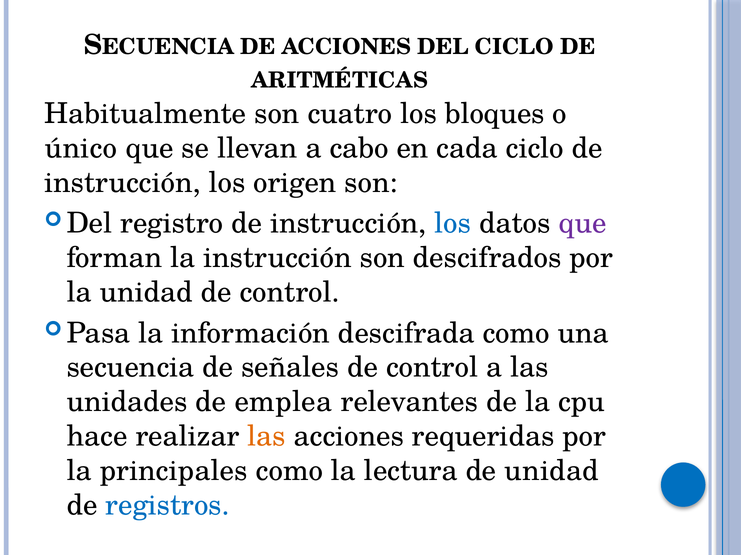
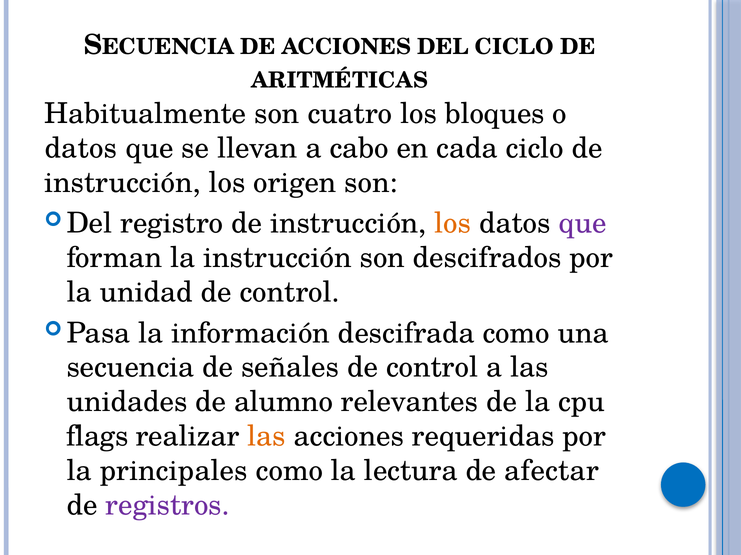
único: único -> datos (81, 149)
los colour: blue -> orange (453, 224)
emplea: emplea -> alumno (284, 403)
hace: hace -> flags (97, 437)
de unidad: unidad -> afectar (552, 472)
registros colour: blue -> purple (168, 506)
